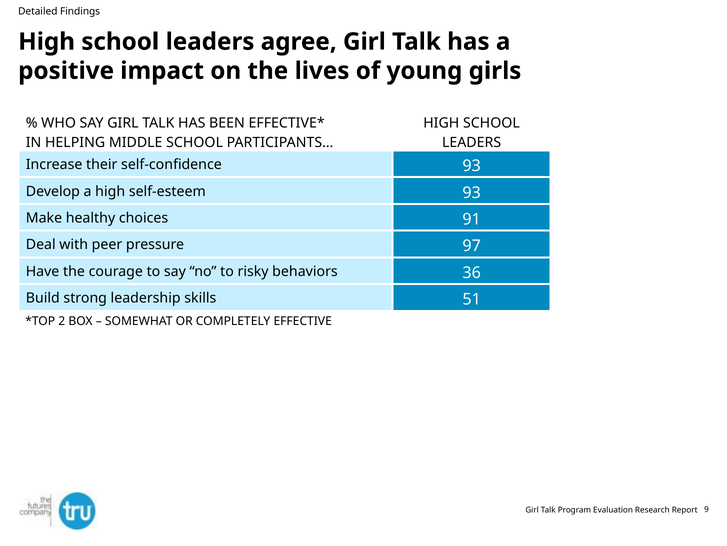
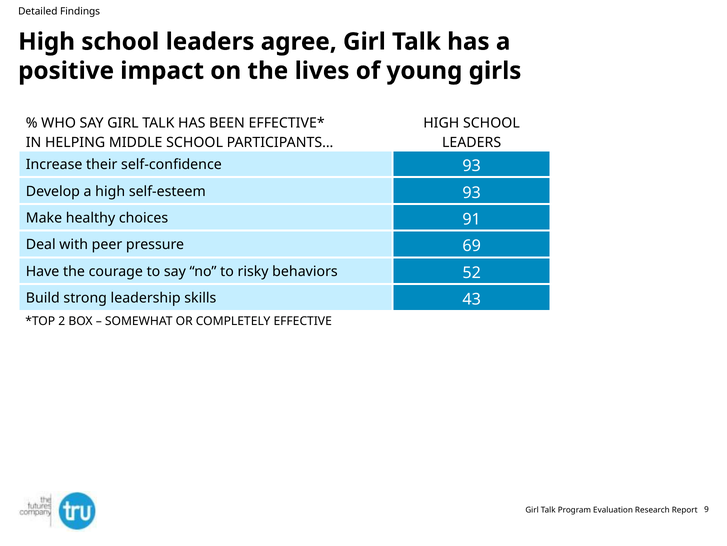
97: 97 -> 69 (472, 246)
36: 36 -> 52 (472, 272)
51: 51 -> 43 (472, 299)
